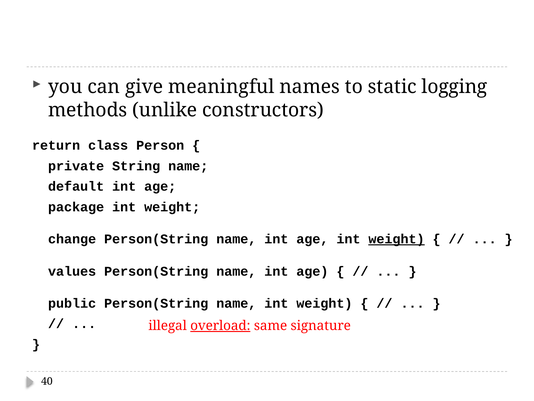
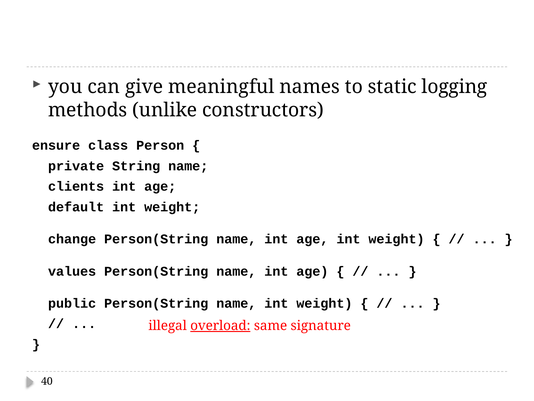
return: return -> ensure (56, 145)
default: default -> clients (76, 186)
package: package -> default (76, 207)
weight underline: present -> none (396, 239)
